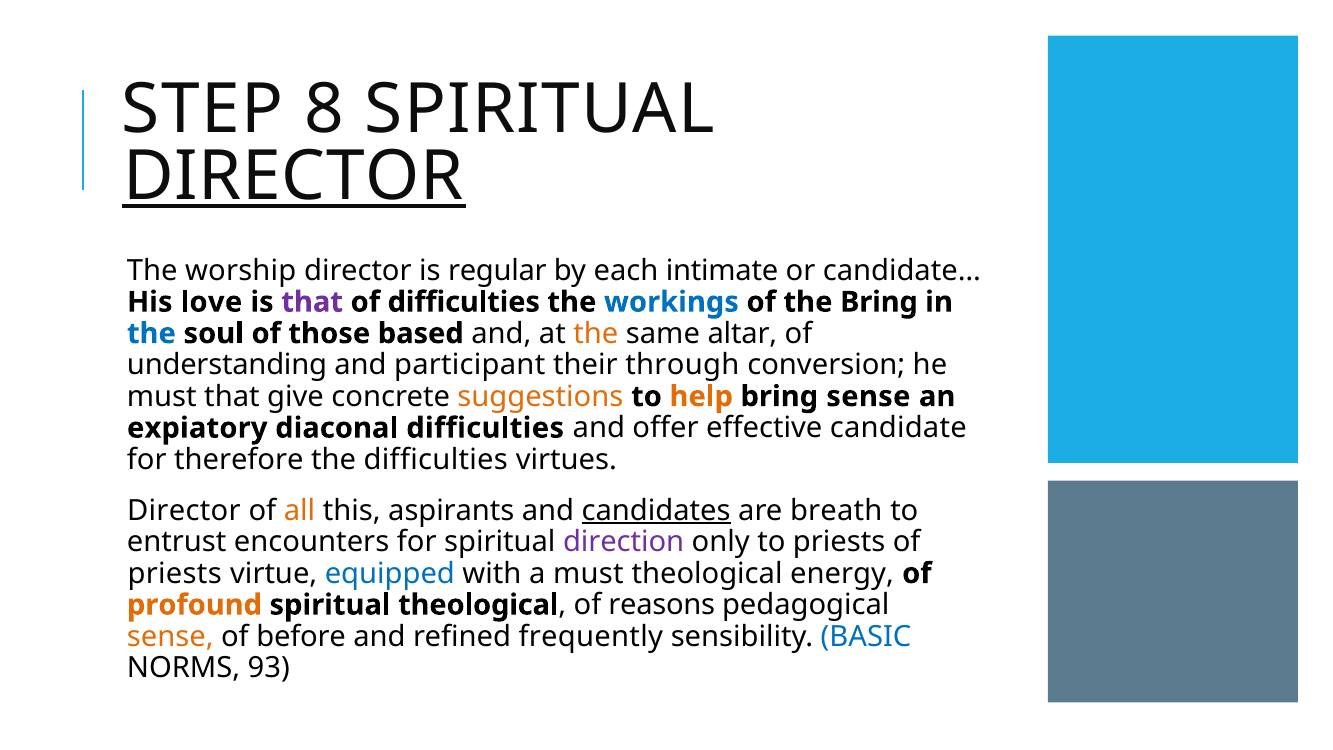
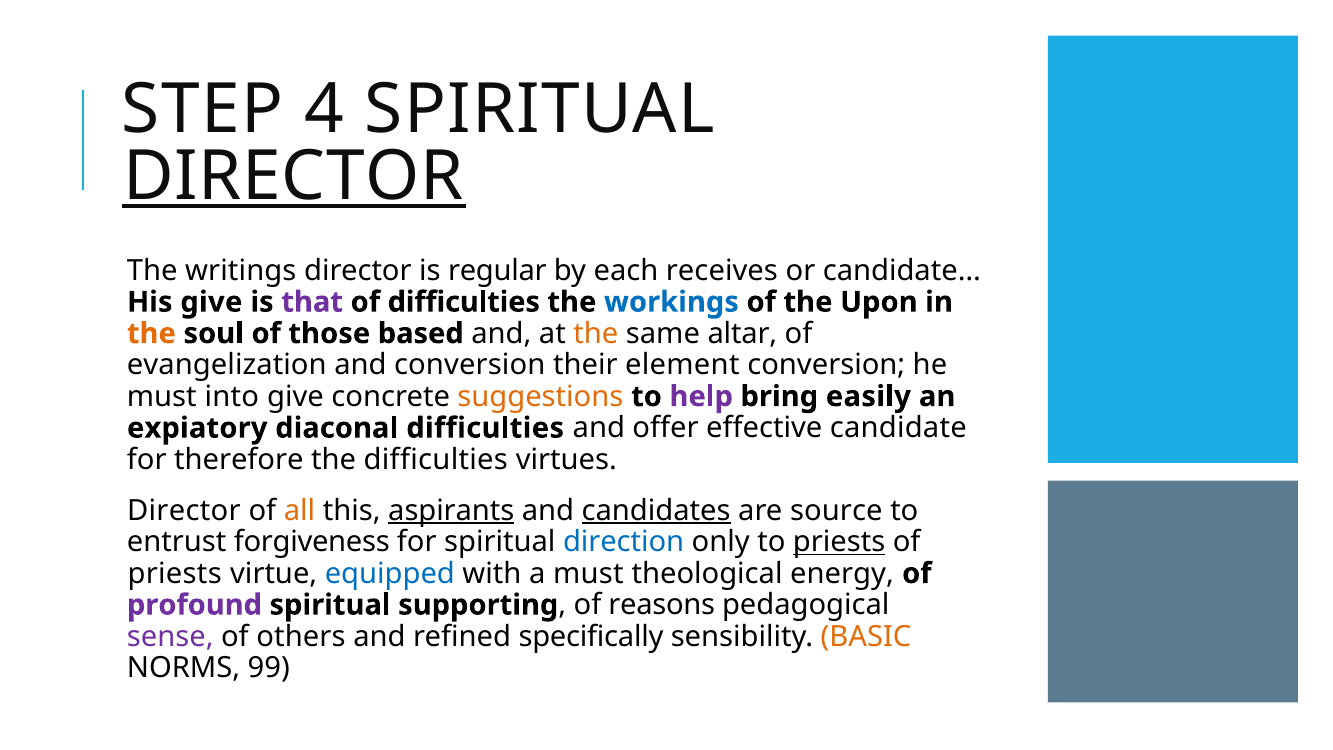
8: 8 -> 4 (324, 110)
worship: worship -> writings (241, 270)
intimate: intimate -> receives (722, 270)
love: love -> give (211, 302)
the Bring: Bring -> Upon (879, 302)
the colour: blue -> orange (151, 333)
understanding: understanding -> evangelization (227, 365)
and participant: participant -> conversion (470, 365)
through: through -> element (682, 365)
must that: that -> into (232, 396)
help colour: orange -> purple (701, 396)
bring sense: sense -> easily (868, 396)
aspirants underline: none -> present (451, 510)
breath: breath -> source (836, 510)
encounters: encounters -> forgiveness (312, 542)
direction colour: purple -> blue (624, 542)
priests underline: none -> present (839, 542)
profound colour: orange -> purple (194, 605)
spiritual theological: theological -> supporting (478, 605)
sense colour: orange -> purple (170, 636)
before: before -> others (301, 636)
frequently: frequently -> specifically (591, 636)
BASIC colour: blue -> orange (866, 636)
93: 93 -> 99 (269, 668)
